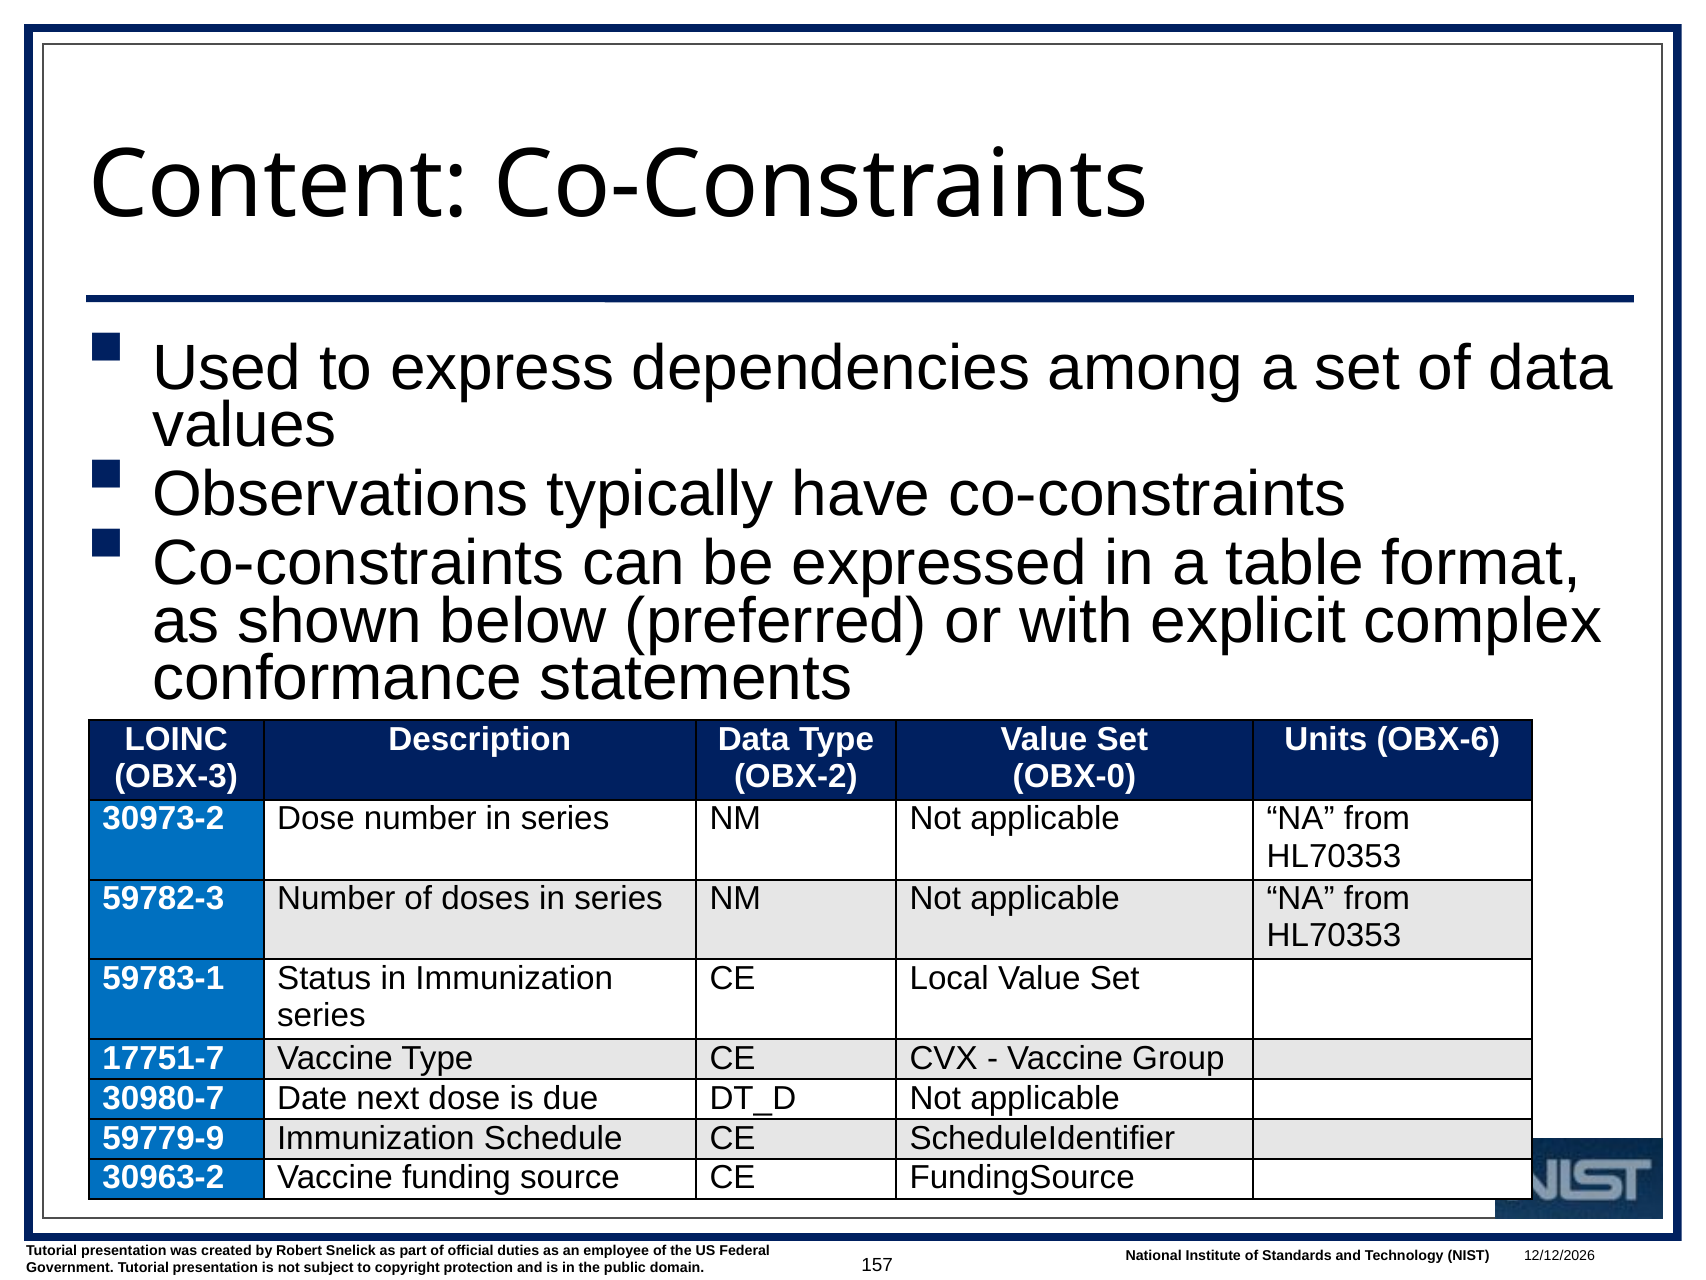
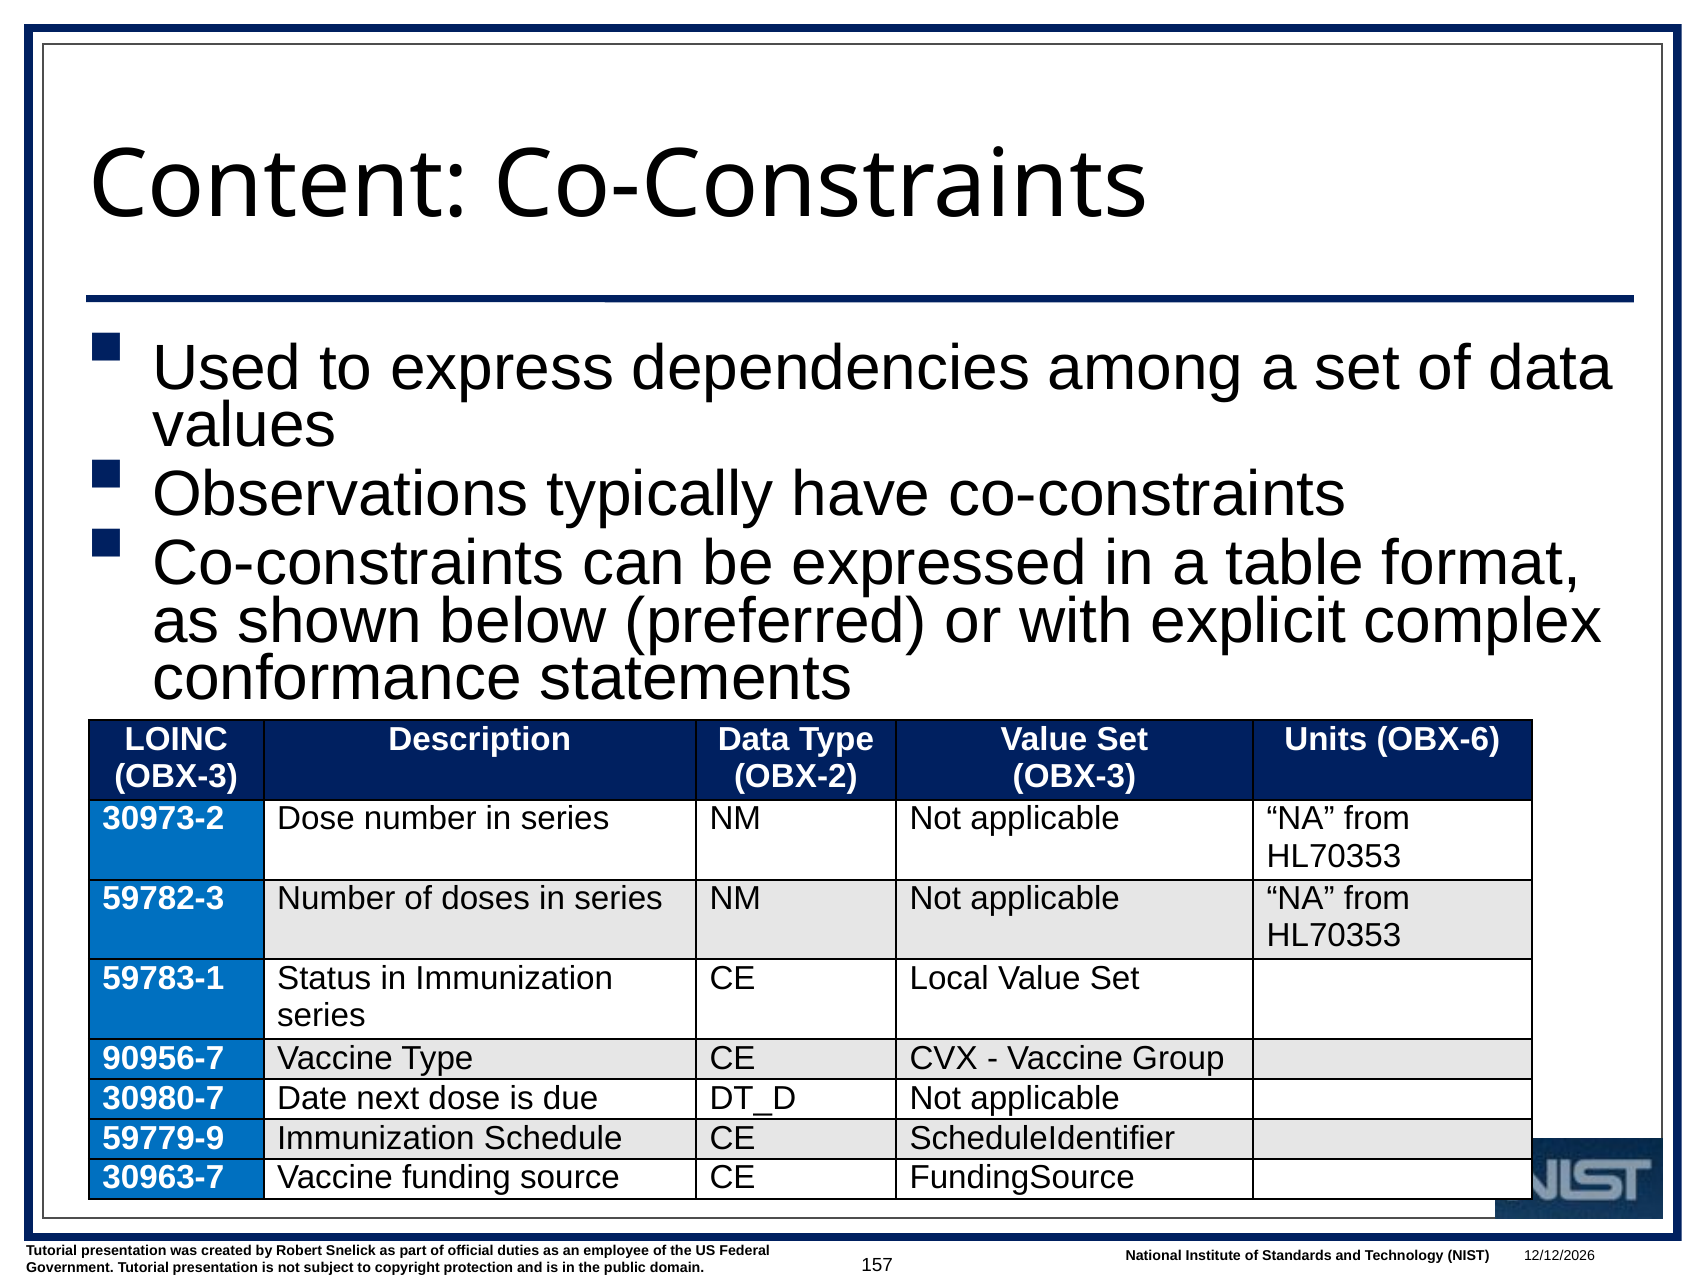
OBX-0: OBX-0 -> OBX-3 (1074, 776)
17751-7: 17751-7 -> 90956-7 (163, 1058)
30963-2: 30963-2 -> 30963-7 (163, 1178)
